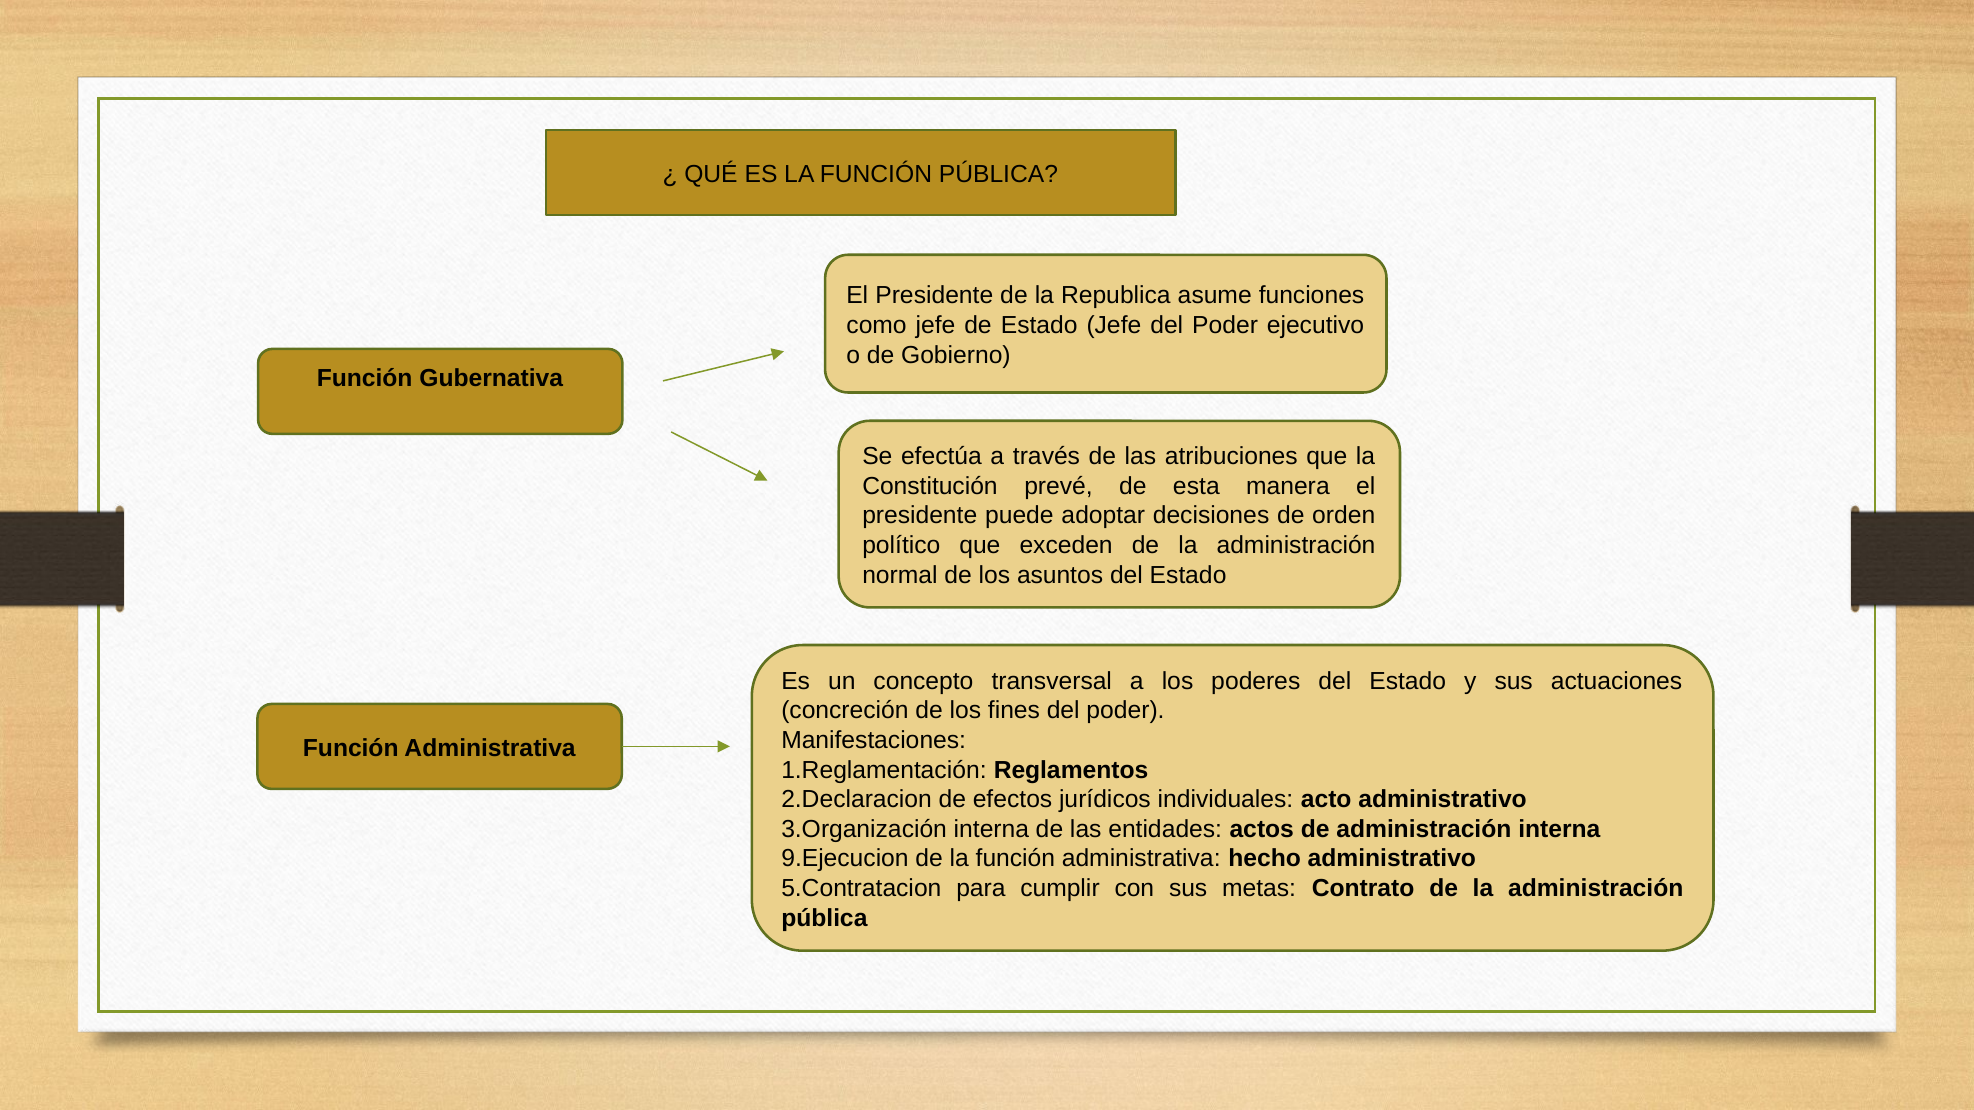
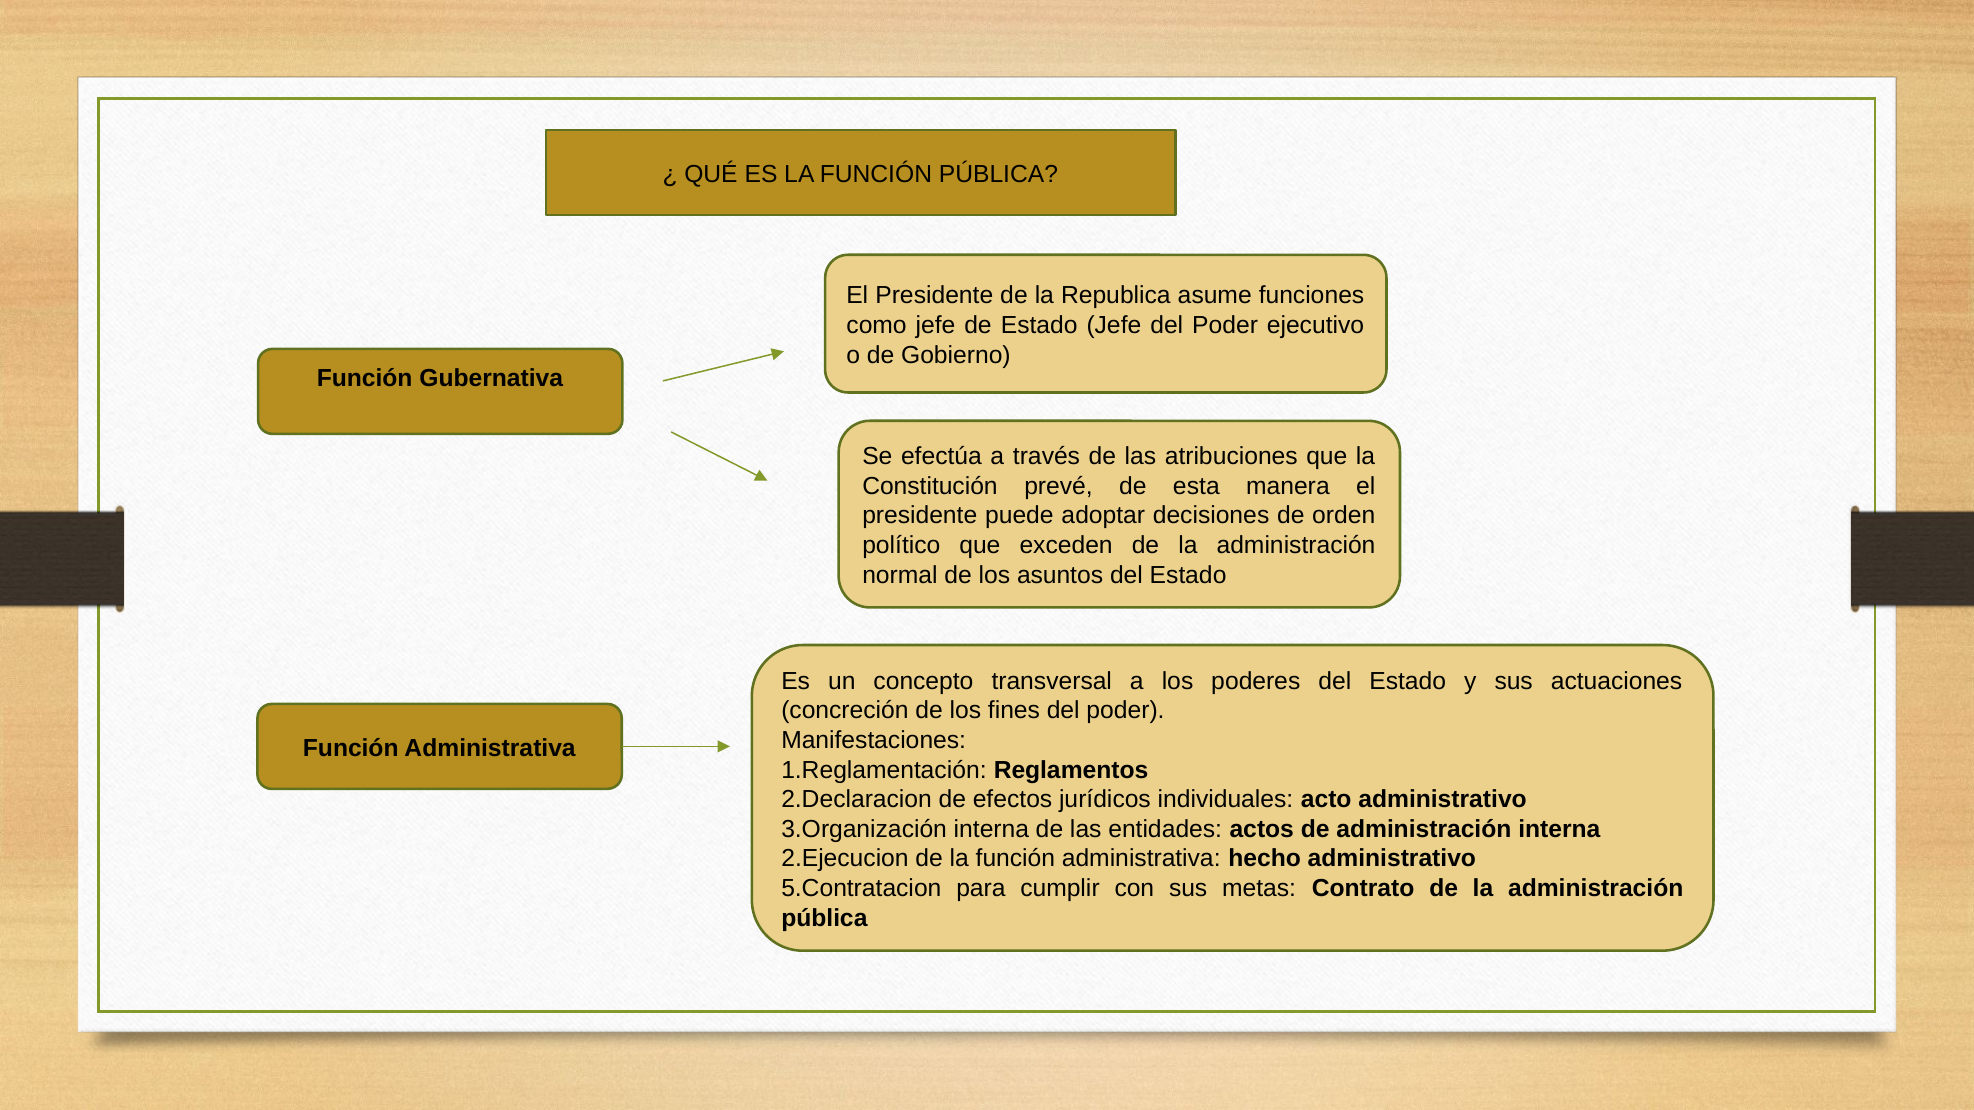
9.Ejecucion: 9.Ejecucion -> 2.Ejecucion (845, 859)
